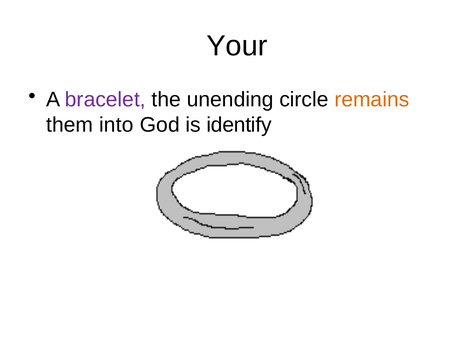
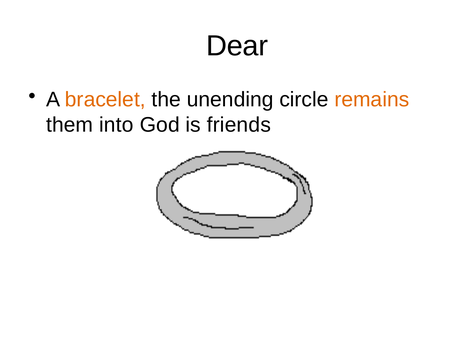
Your: Your -> Dear (237, 46)
bracelet colour: purple -> orange (105, 99)
identify: identify -> friends (239, 125)
